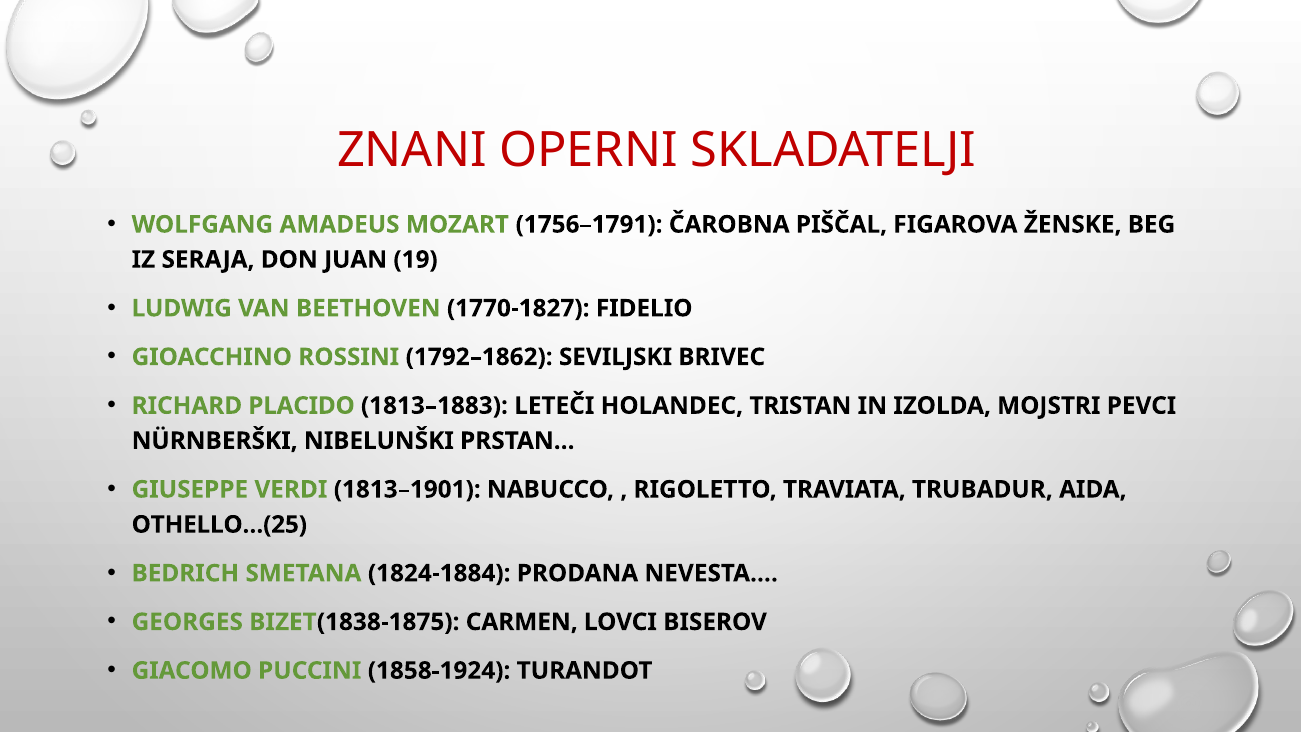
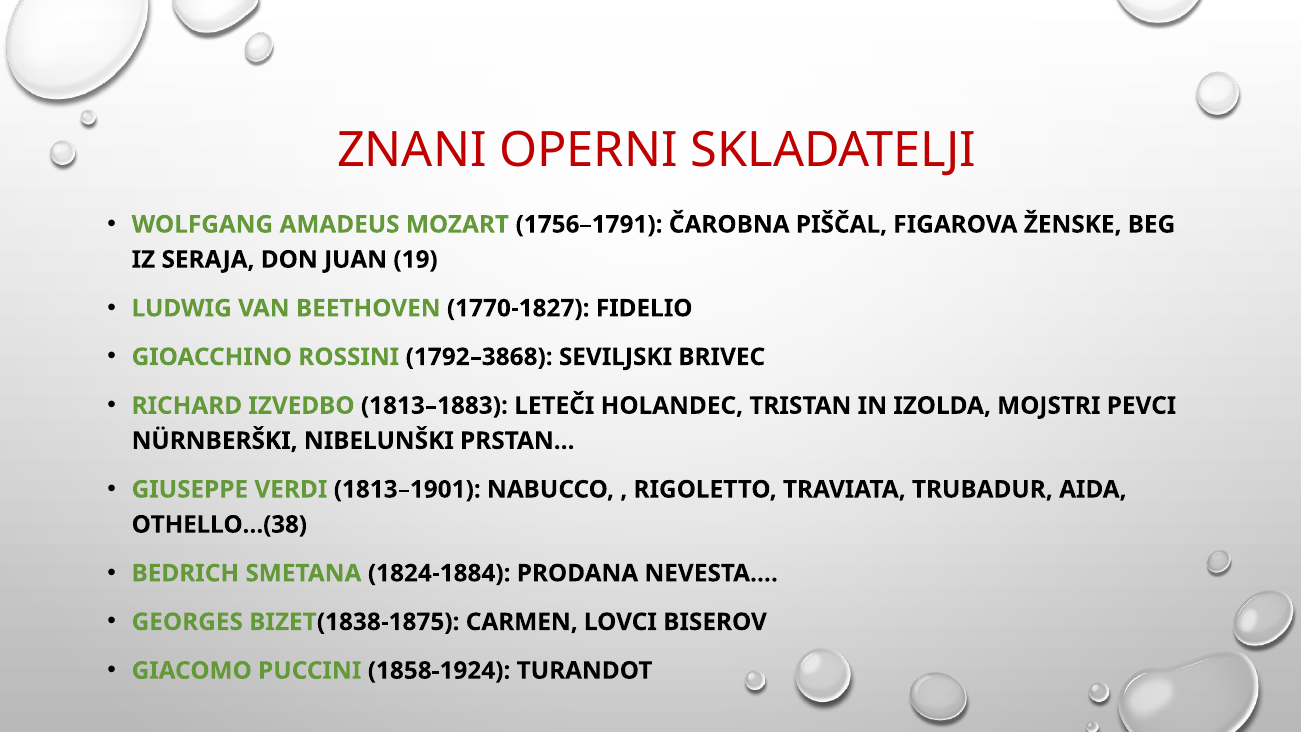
1792–1862: 1792–1862 -> 1792–3868 (479, 357)
PLACIDO: PLACIDO -> IZVEDBO (301, 406)
OTHELLO…(25: OTHELLO…(25 -> OTHELLO…(38 (219, 524)
